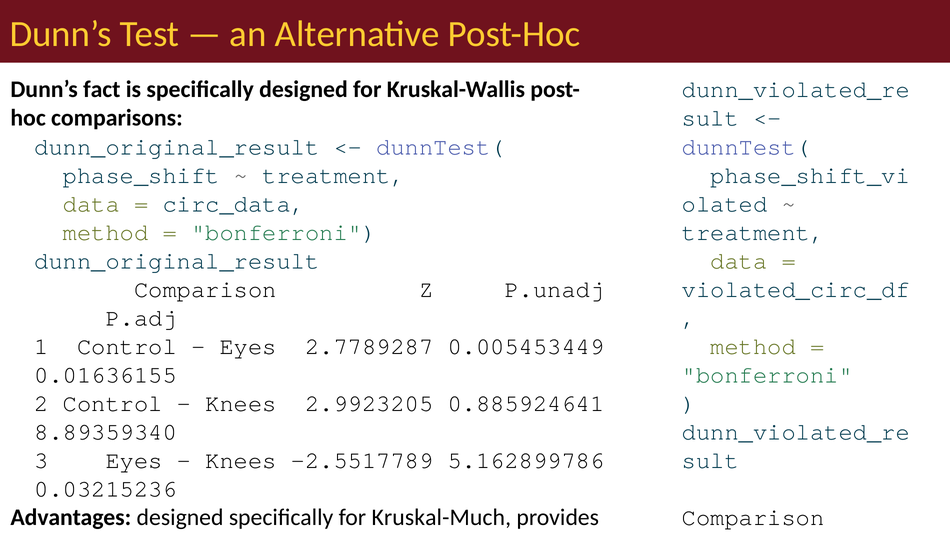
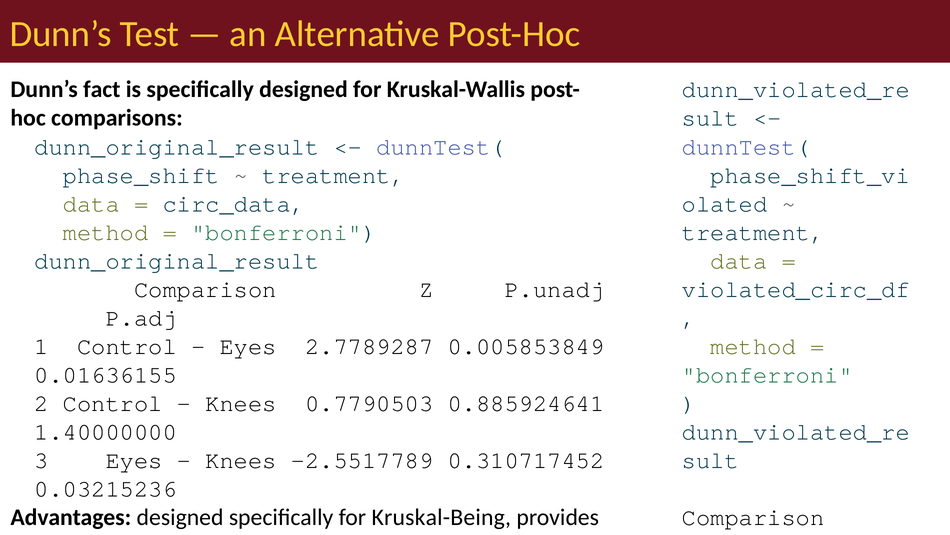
0.005453449: 0.005453449 -> 0.005853849 (526, 346)
2.9923205: 2.9923205 -> 0.7790503 (369, 403)
8.89359340: 8.89359340 -> 1.40000000 (106, 432)
5.162899786: 5.162899786 -> 0.310717452 (526, 460)
Kruskal-Much: Kruskal-Much -> Kruskal-Being (441, 517)
